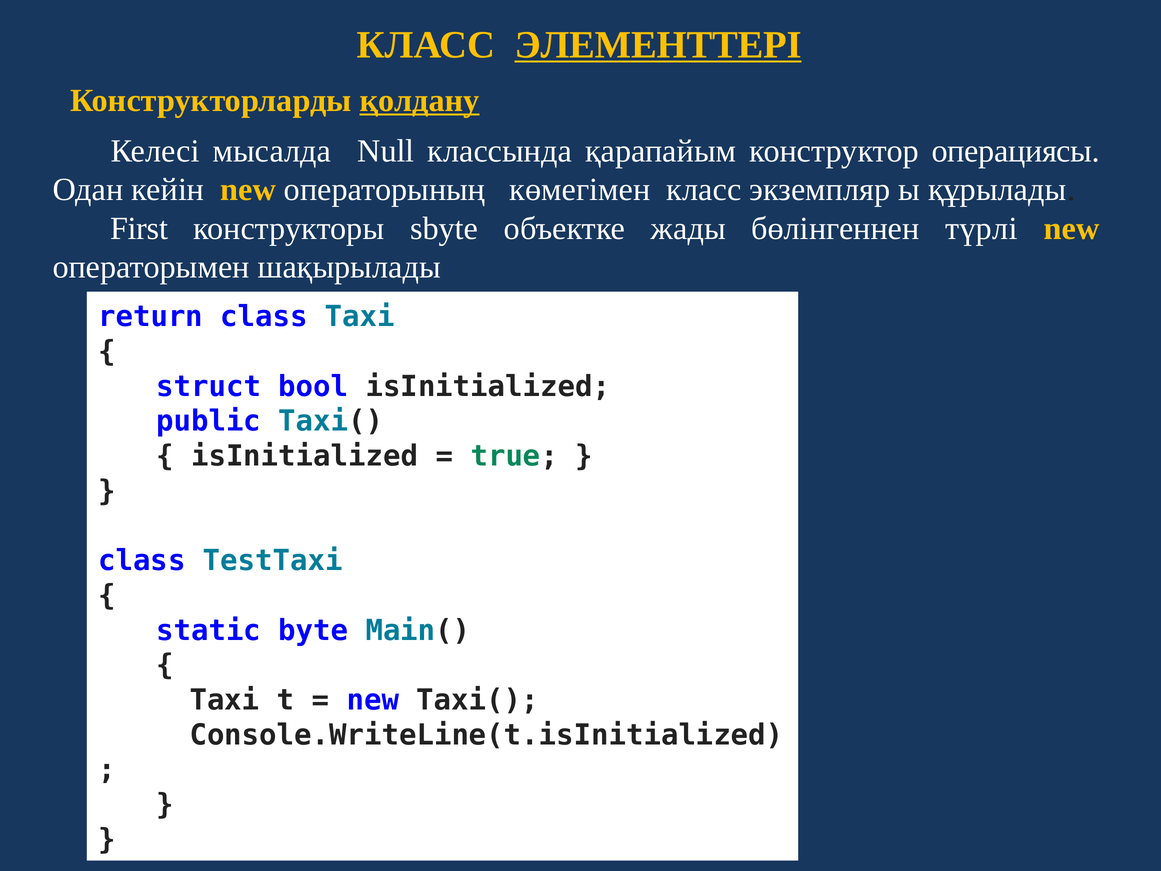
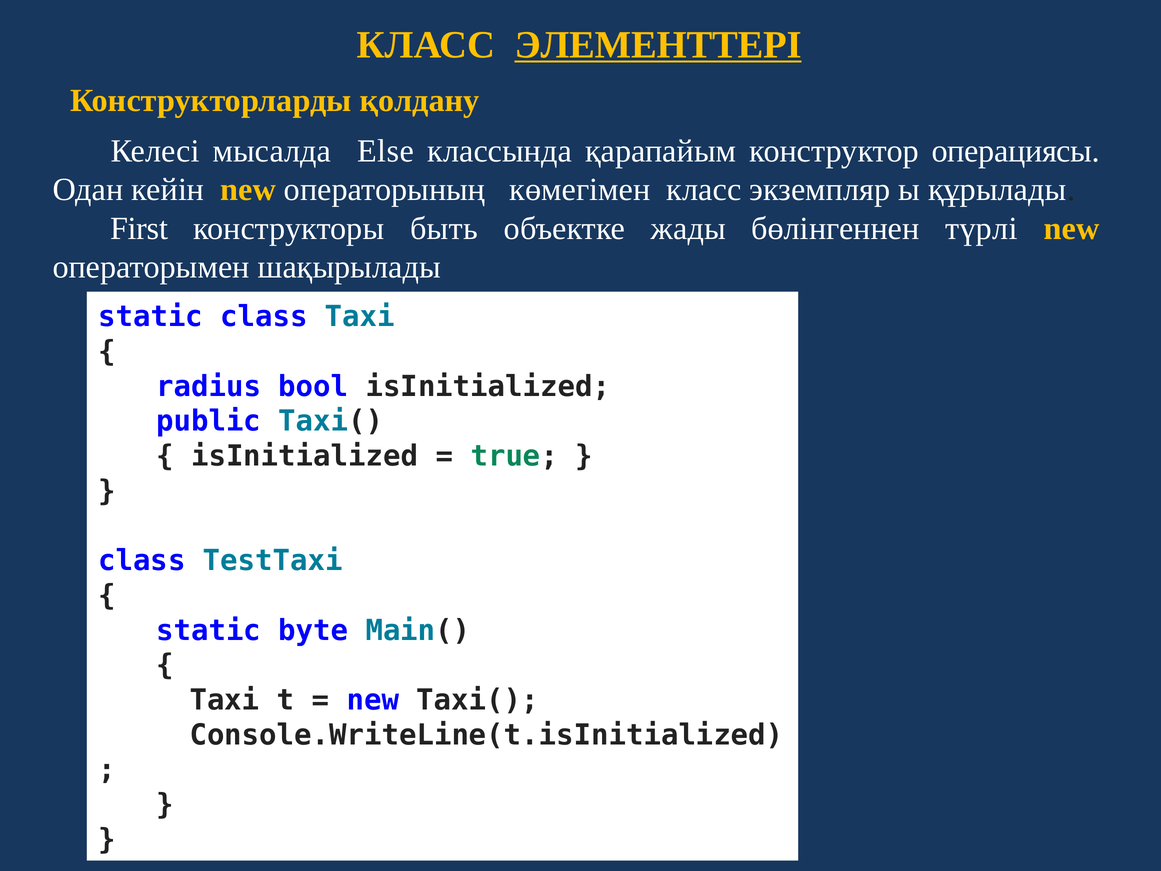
қолдану underline: present -> none (420, 101)
Null: Null -> Else (386, 151)
sbyte: sbyte -> быть (444, 228)
return: return -> static (151, 317)
struct: struct -> radius (209, 386)
